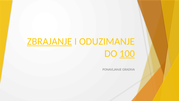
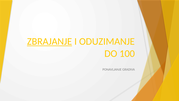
100 underline: present -> none (127, 53)
